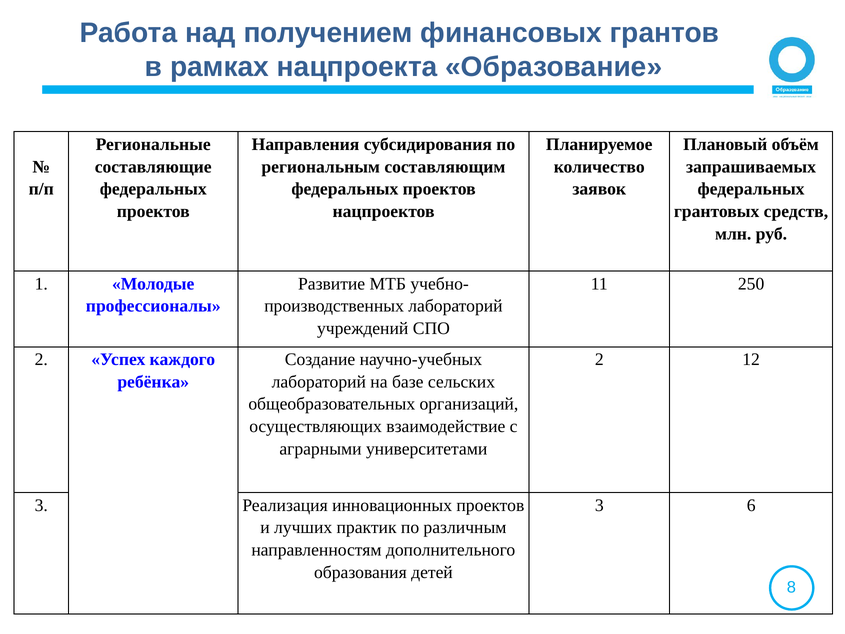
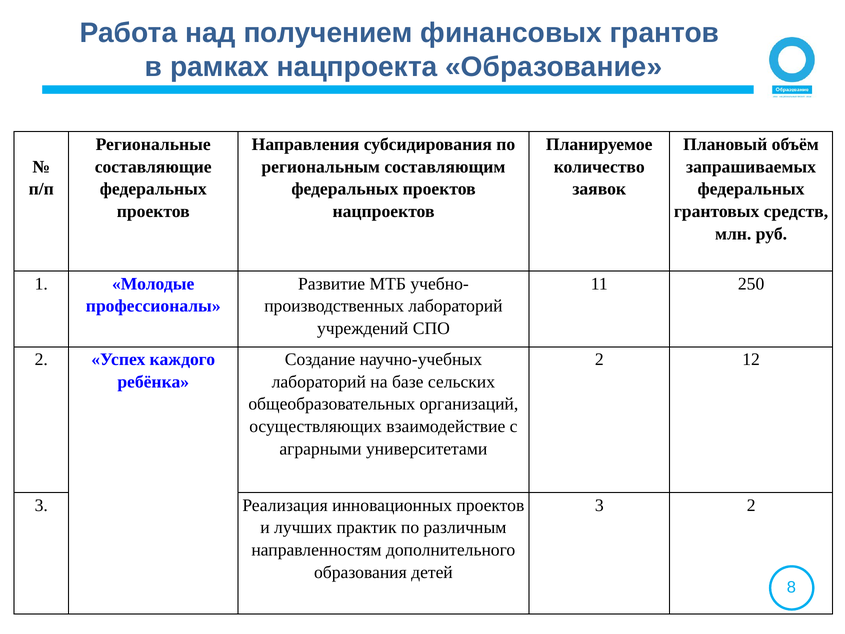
3 6: 6 -> 2 (751, 505)
